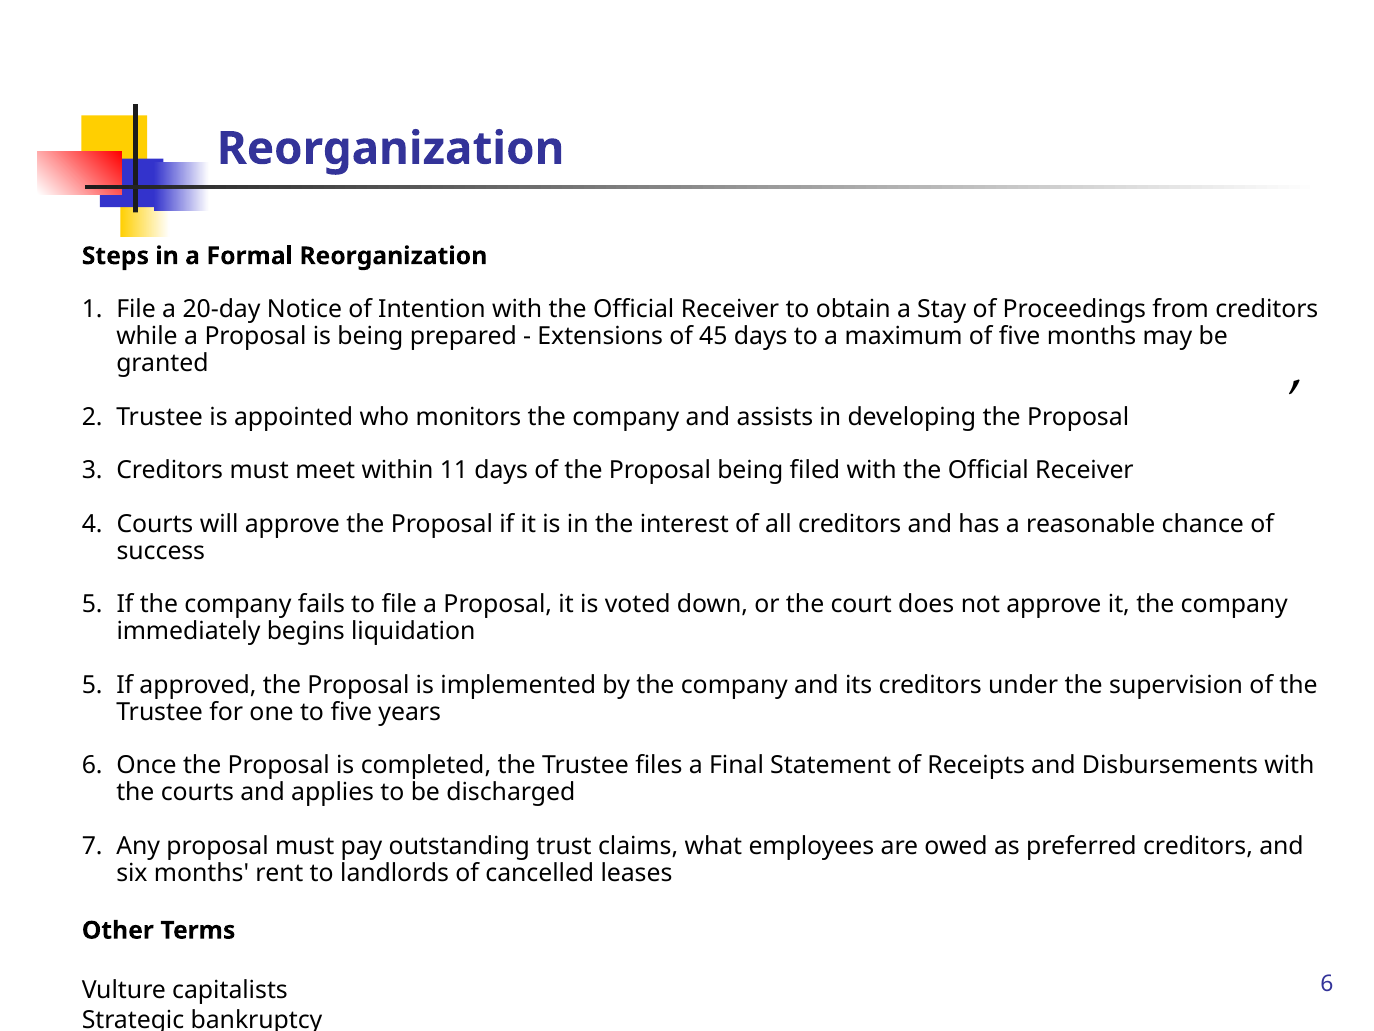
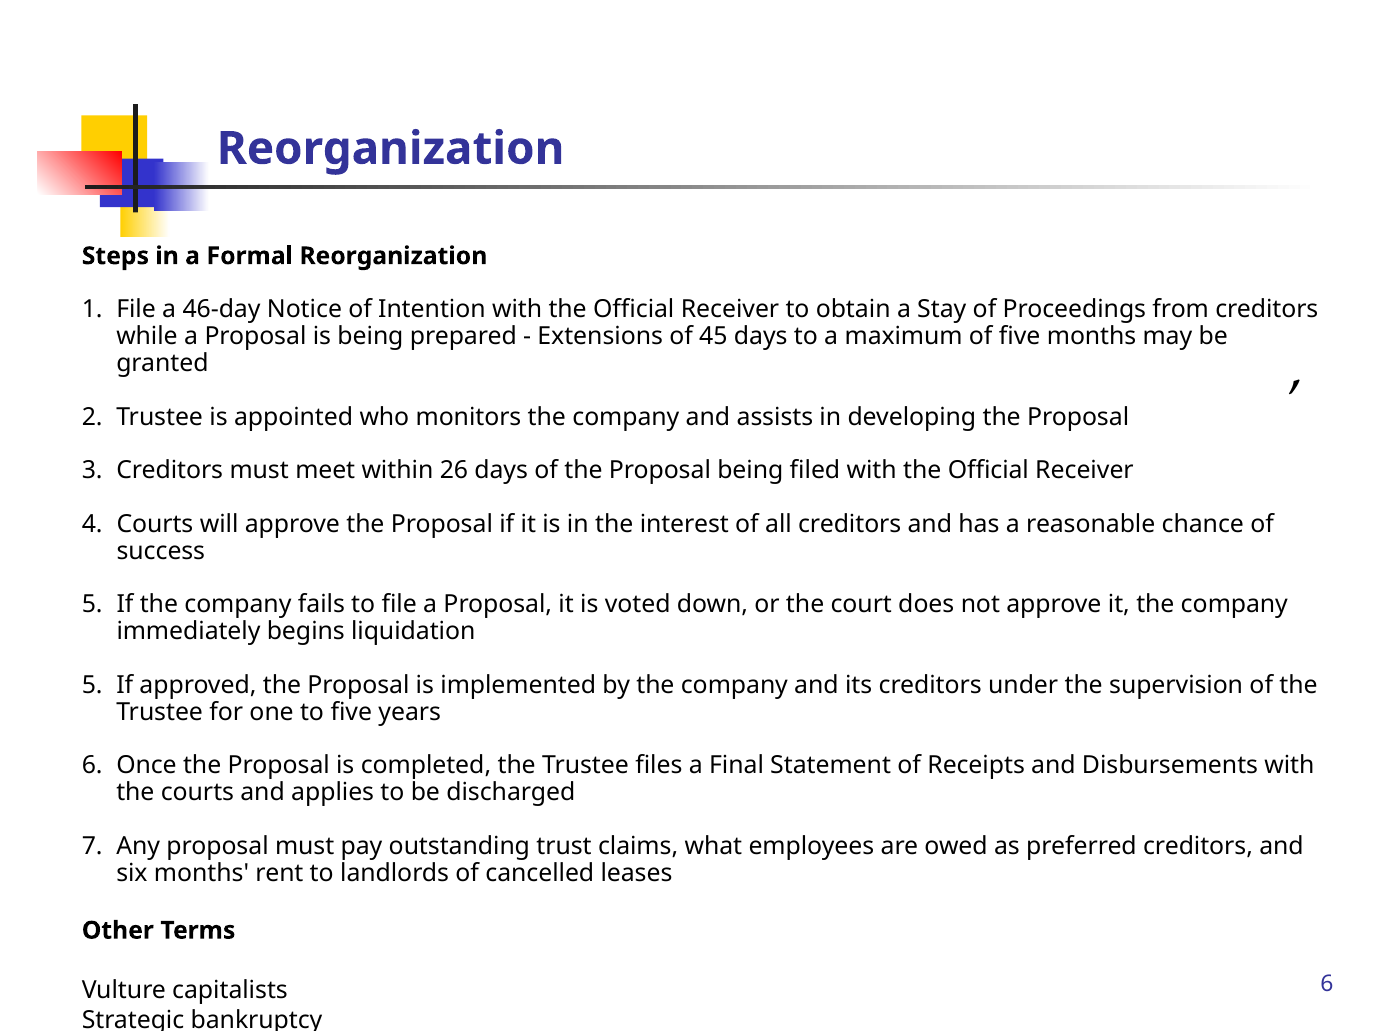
20-day: 20-day -> 46-day (222, 310)
11: 11 -> 26 (454, 470)
